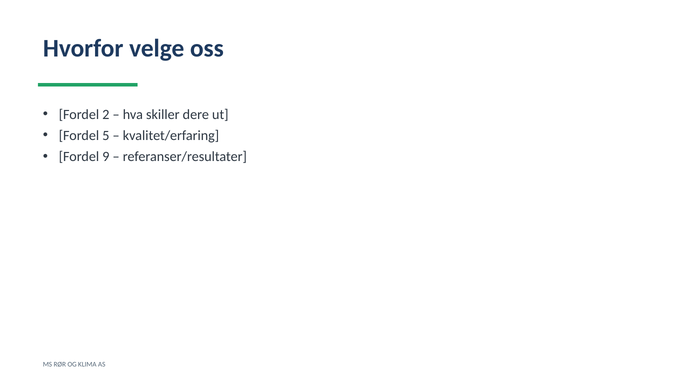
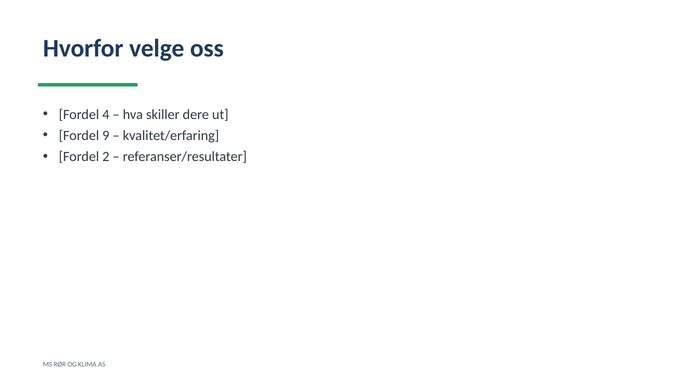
2: 2 -> 4 (106, 114)
5: 5 -> 9 (106, 135)
9: 9 -> 2 (106, 157)
